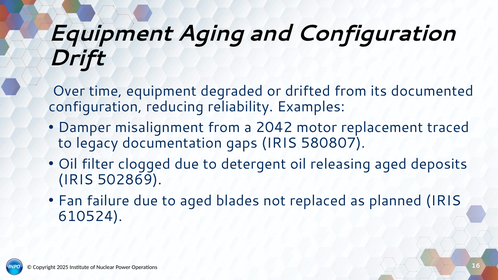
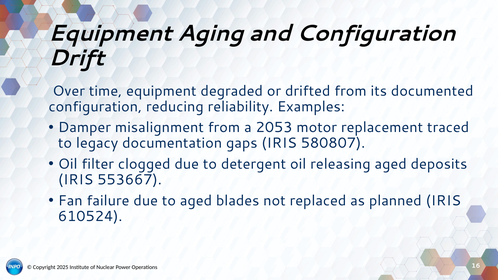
2042: 2042 -> 2053 (274, 128)
502869: 502869 -> 553667 (130, 180)
